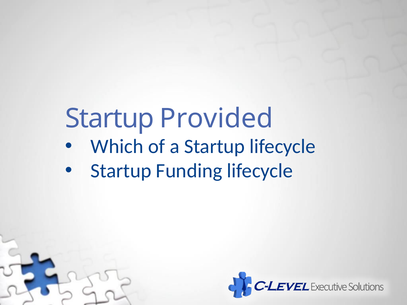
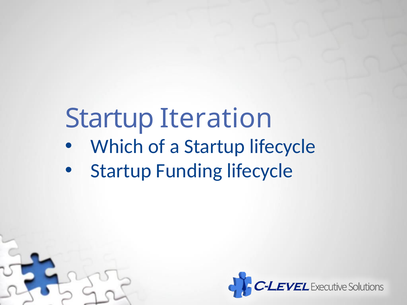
Provided: Provided -> Iteration (216, 119)
